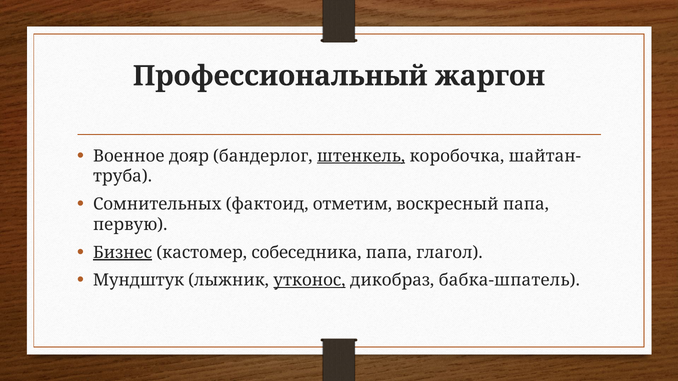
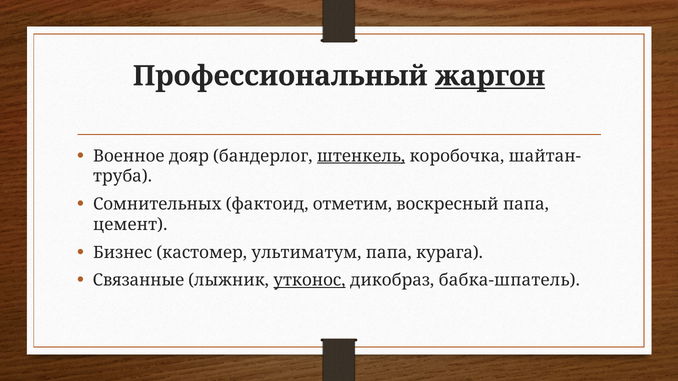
жаргон underline: none -> present (490, 76)
первую: первую -> цемент (130, 225)
Бизнес underline: present -> none (122, 253)
собеседника: собеседника -> ультиматум (306, 253)
глагол: глагол -> курага (450, 253)
Мундштук: Мундштук -> Связанные (138, 281)
